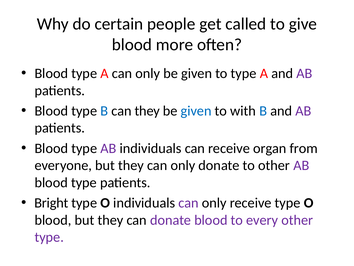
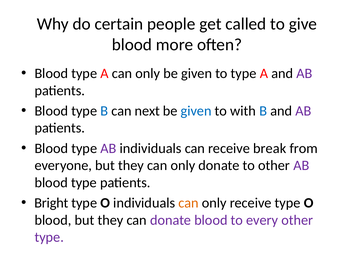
can they: they -> next (147, 111)
organ: organ -> break (270, 148)
can colour: purple -> orange (189, 203)
